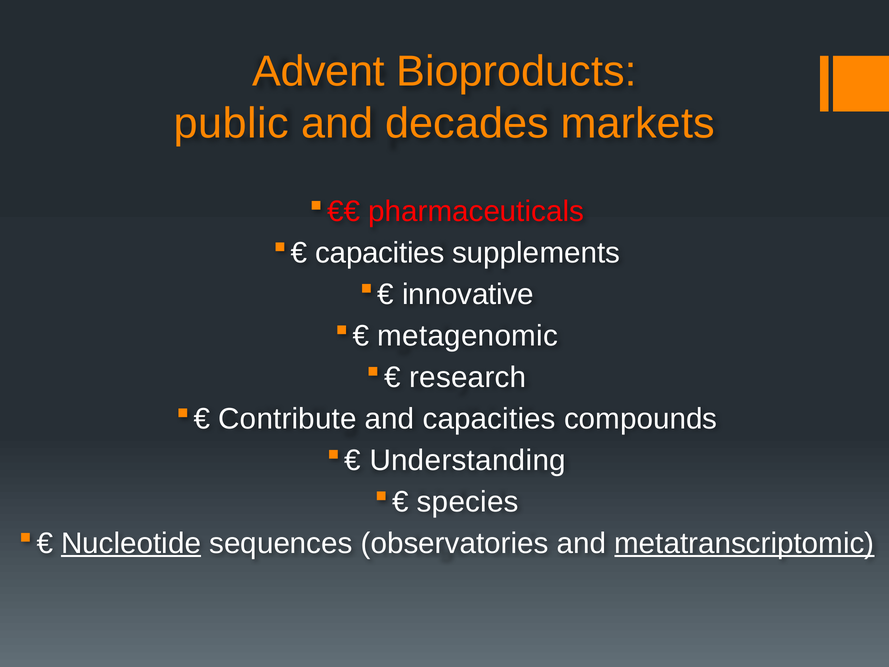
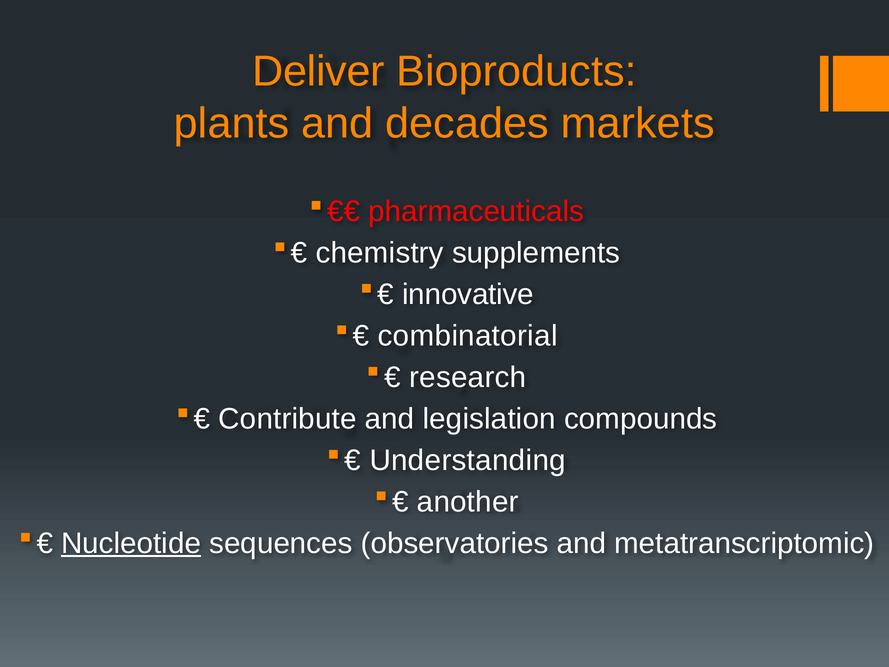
Advent: Advent -> Deliver (318, 71)
public: public -> plants (232, 123)
capacities: capacities -> chemistry (380, 253)
metagenomic: metagenomic -> combinatorial (468, 336)
and capacities: capacities -> legislation (489, 419)
species: species -> another (468, 502)
metatranscriptomic underline: present -> none (744, 543)
